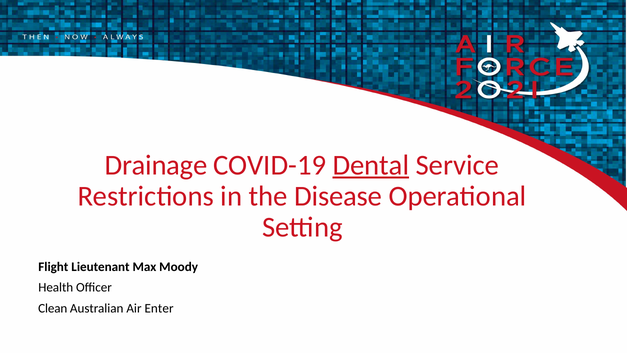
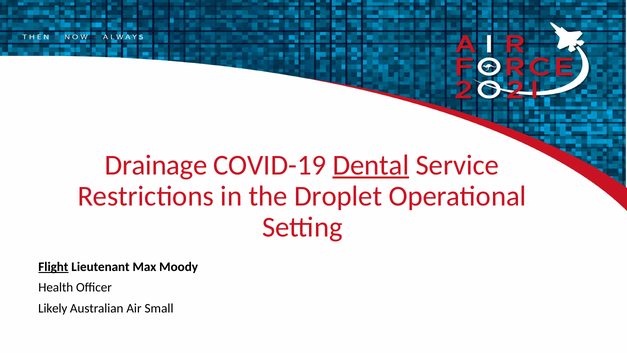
Disease: Disease -> Droplet (338, 196)
Flight underline: none -> present (53, 267)
Clean: Clean -> Likely (53, 308)
Enter: Enter -> Small (159, 308)
